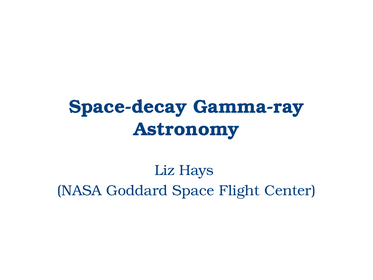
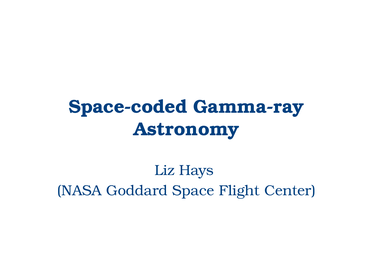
Space-decay: Space-decay -> Space-coded (128, 107)
